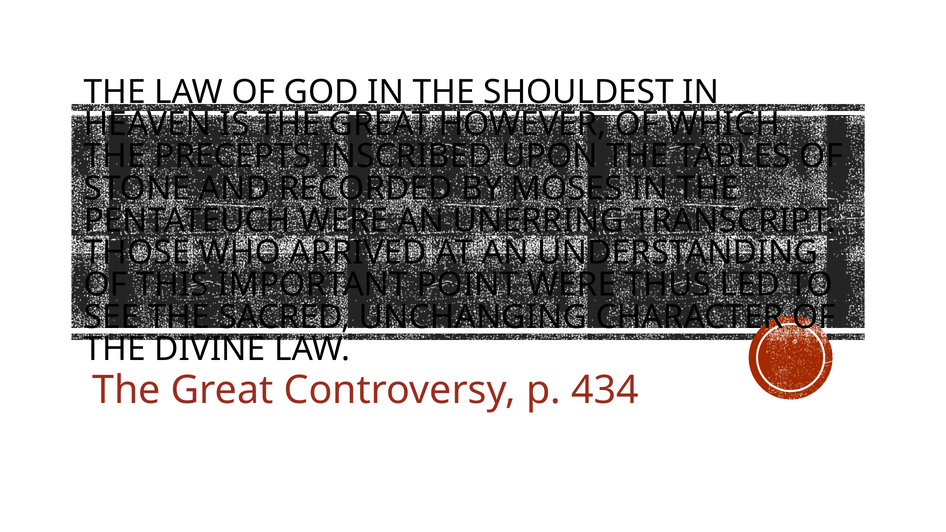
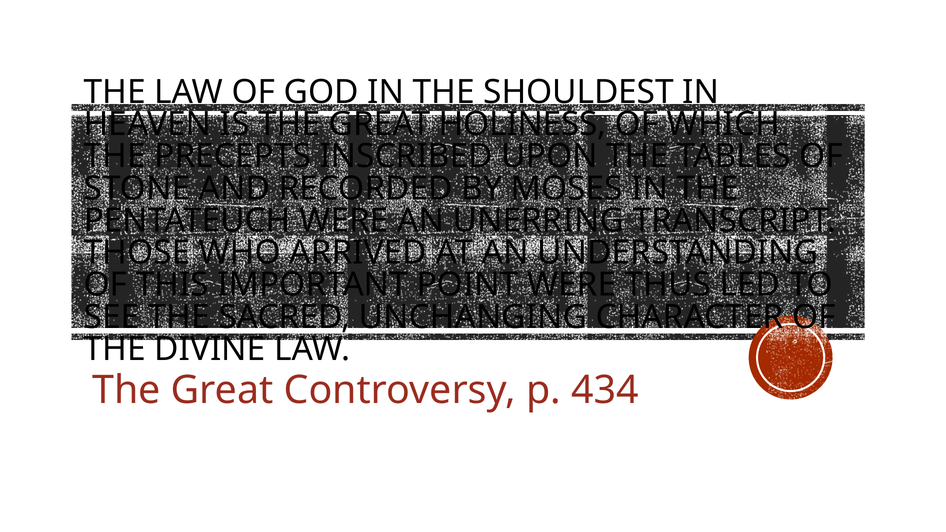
HOWEVER: HOWEVER -> HOLINESS (523, 124)
